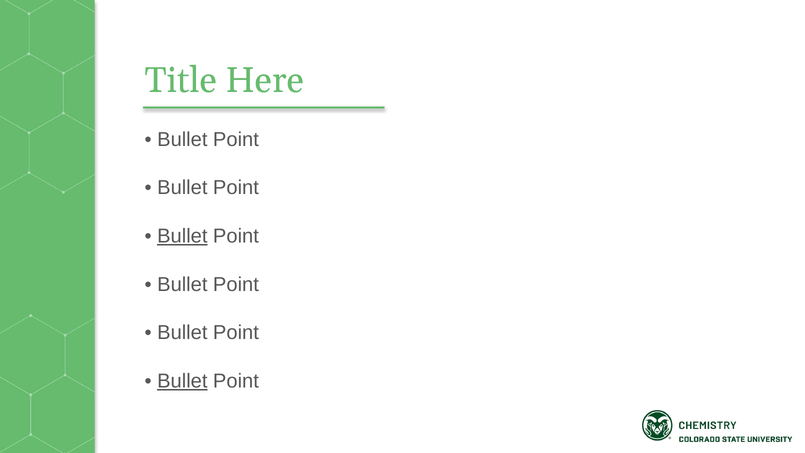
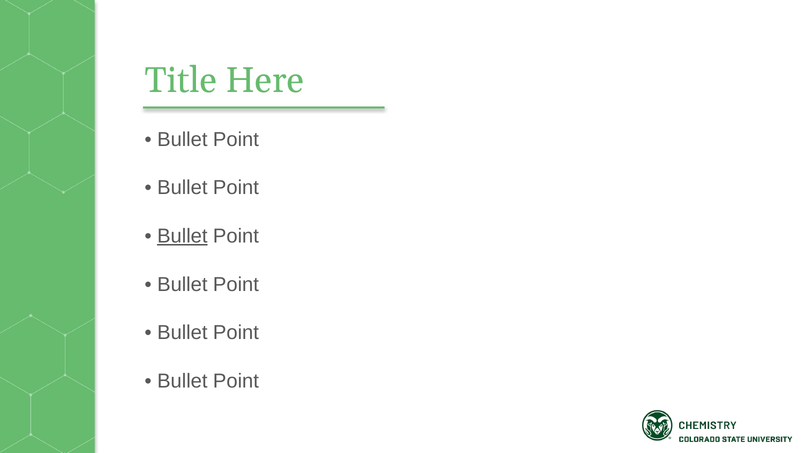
Bullet underline: present -> none (182, 381)
